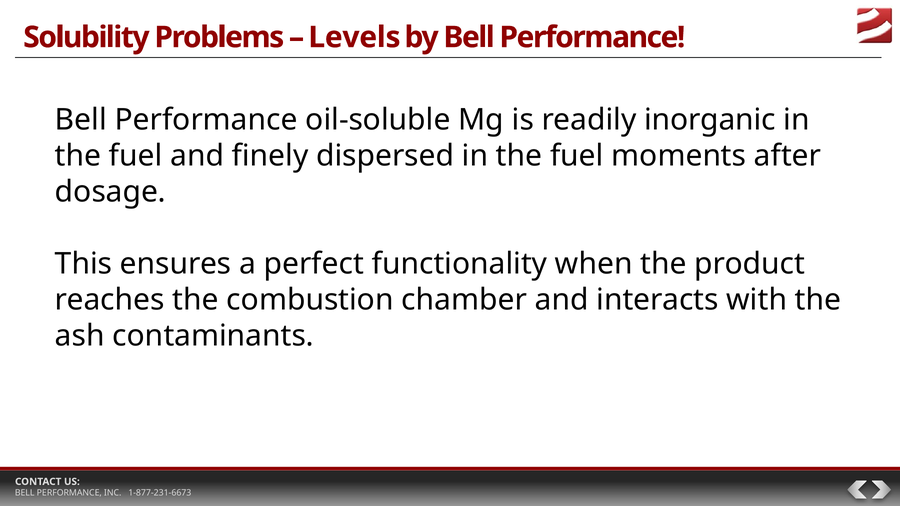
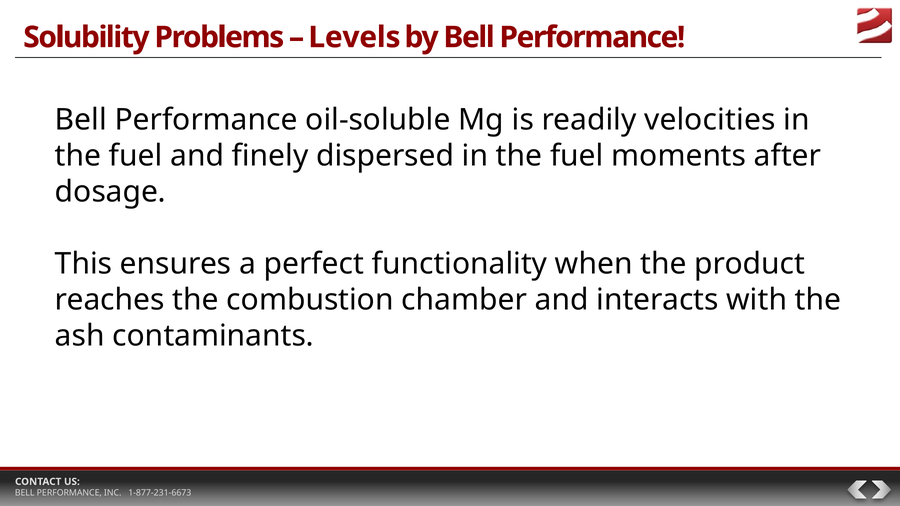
inorganic: inorganic -> velocities (710, 120)
